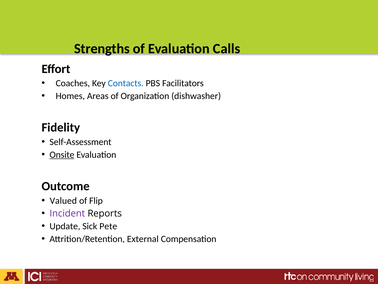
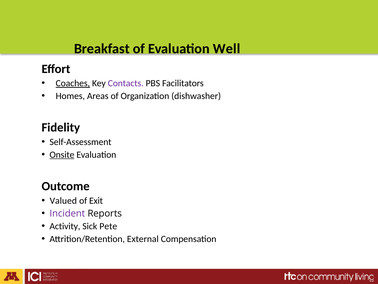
Strengths: Strengths -> Breakfast (102, 49)
Calls: Calls -> Well (227, 49)
Coaches underline: none -> present (73, 83)
Contacts colour: blue -> purple (126, 83)
Flip: Flip -> Exit (96, 200)
Update: Update -> Activity (65, 226)
